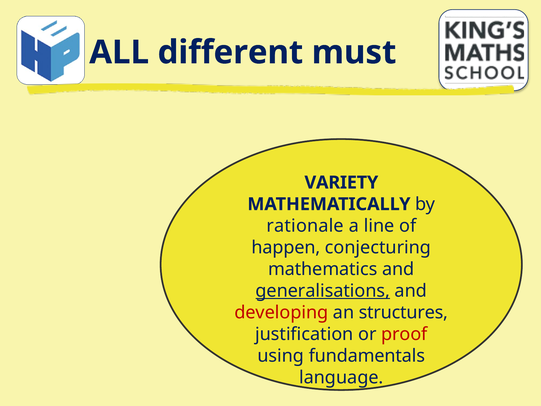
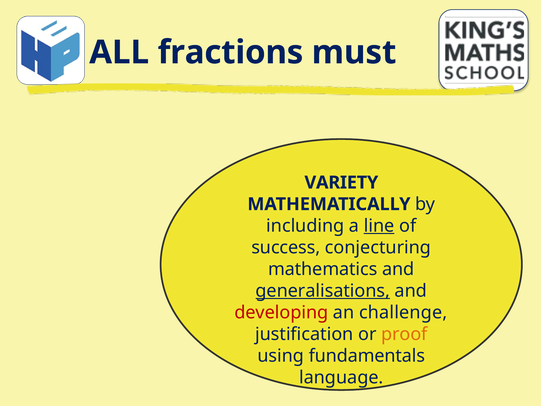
different: different -> fractions (230, 52)
rationale: rationale -> including (305, 226)
line underline: none -> present (379, 226)
happen: happen -> success (286, 247)
structures: structures -> challenge (403, 312)
proof colour: red -> orange (404, 334)
